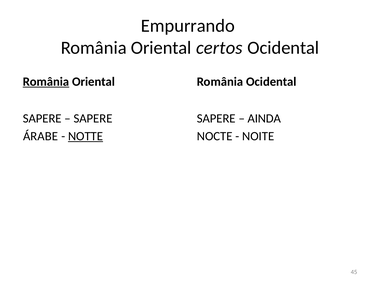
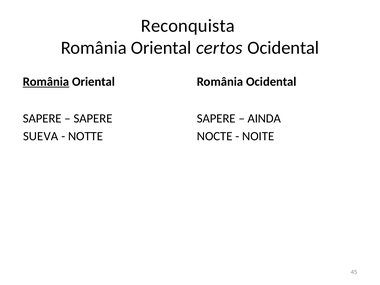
Empurrando: Empurrando -> Reconquista (188, 26)
ÁRABE: ÁRABE -> SUEVA (41, 136)
NOTTE underline: present -> none (86, 136)
